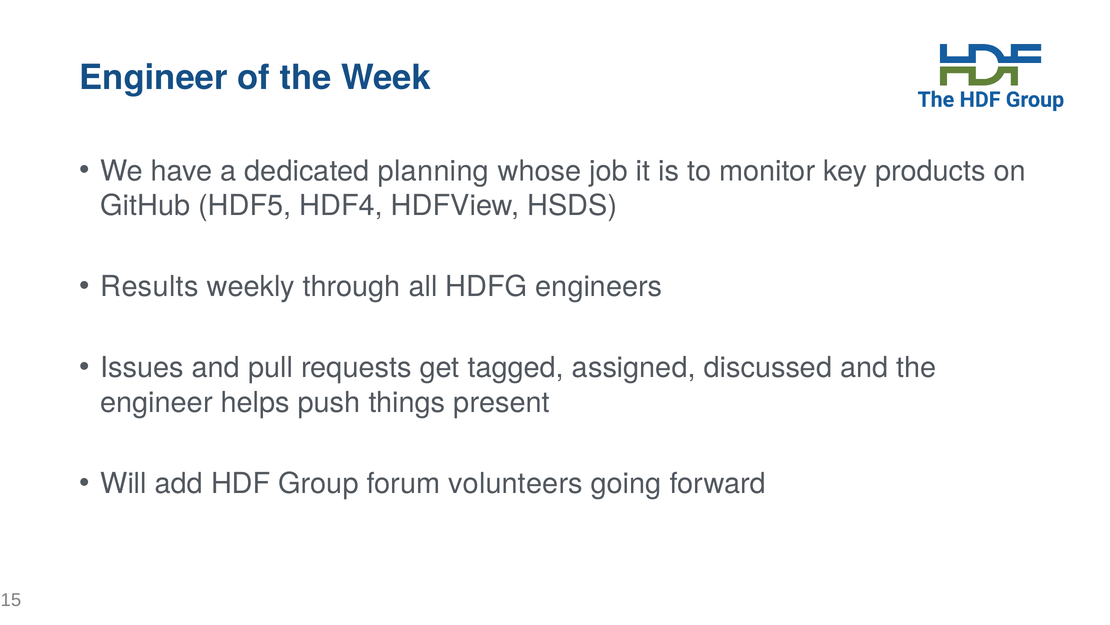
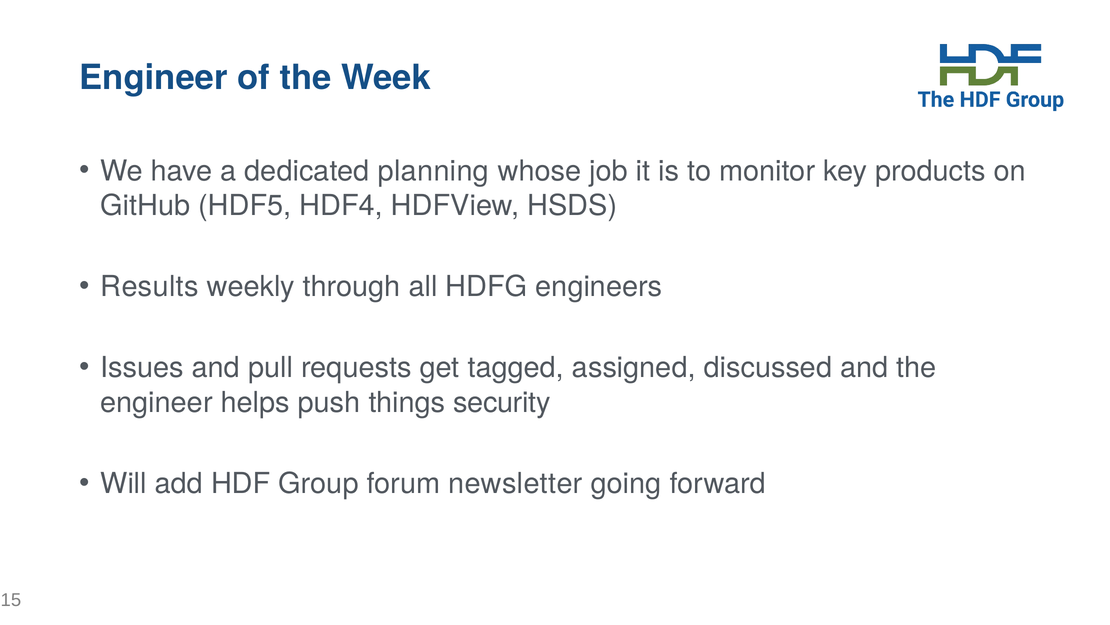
present: present -> security (502, 402)
volunteers: volunteers -> newsletter (515, 483)
